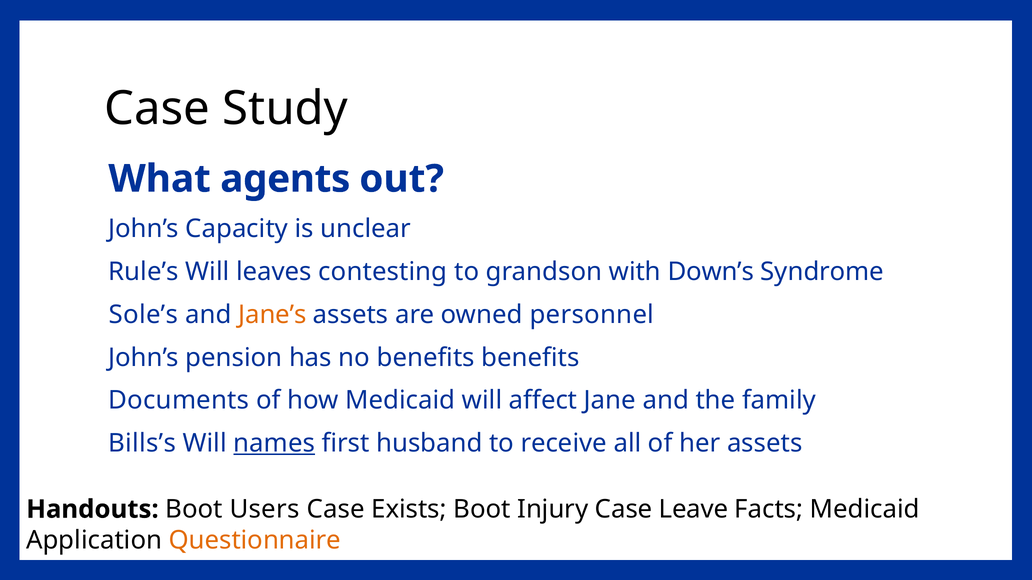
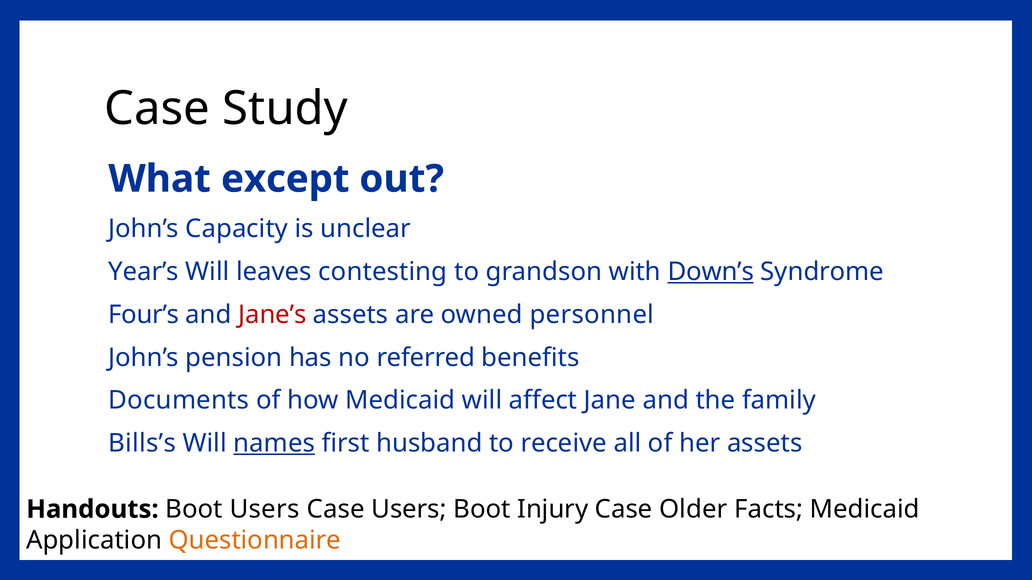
agents: agents -> except (285, 179)
Rule’s: Rule’s -> Year’s (144, 272)
Down’s underline: none -> present (711, 272)
Sole’s: Sole’s -> Four’s (144, 315)
Jane’s colour: orange -> red (272, 315)
no benefits: benefits -> referred (426, 358)
Case Exists: Exists -> Users (409, 510)
Leave: Leave -> Older (693, 510)
